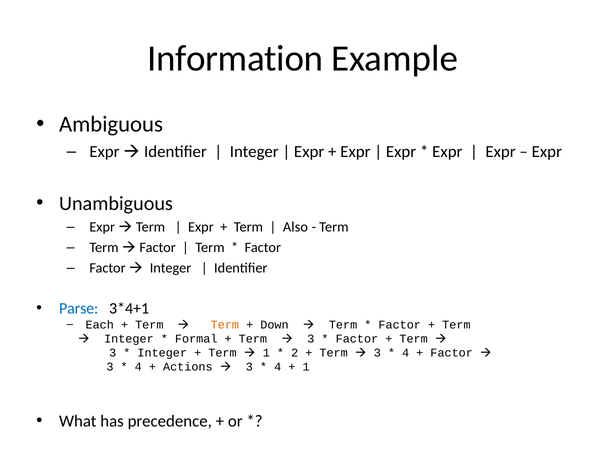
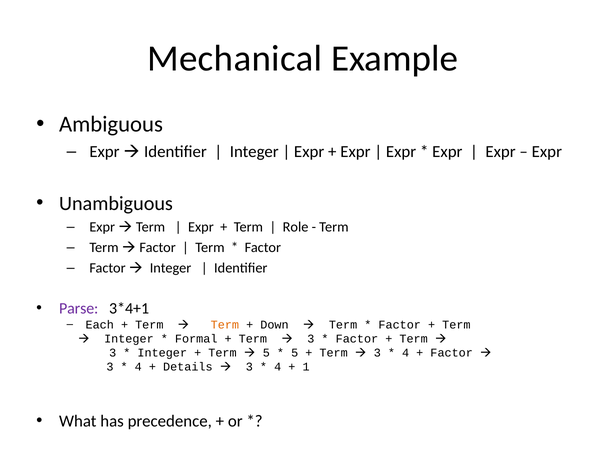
Information: Information -> Mechanical (235, 59)
Also: Also -> Role (296, 227)
Parse colour: blue -> purple (79, 308)
1: 1 -> 5 (266, 352)
2: 2 -> 5 (295, 352)
Actions: Actions -> Details (188, 366)
